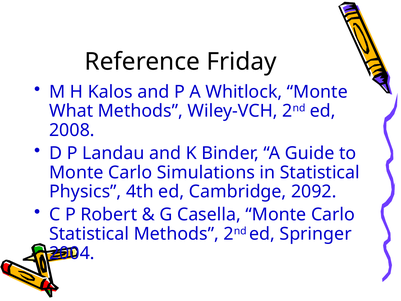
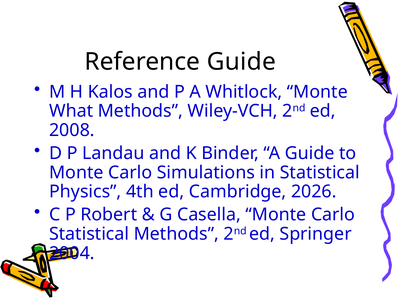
Reference Friday: Friday -> Guide (241, 62)
2092: 2092 -> 2026 (314, 192)
